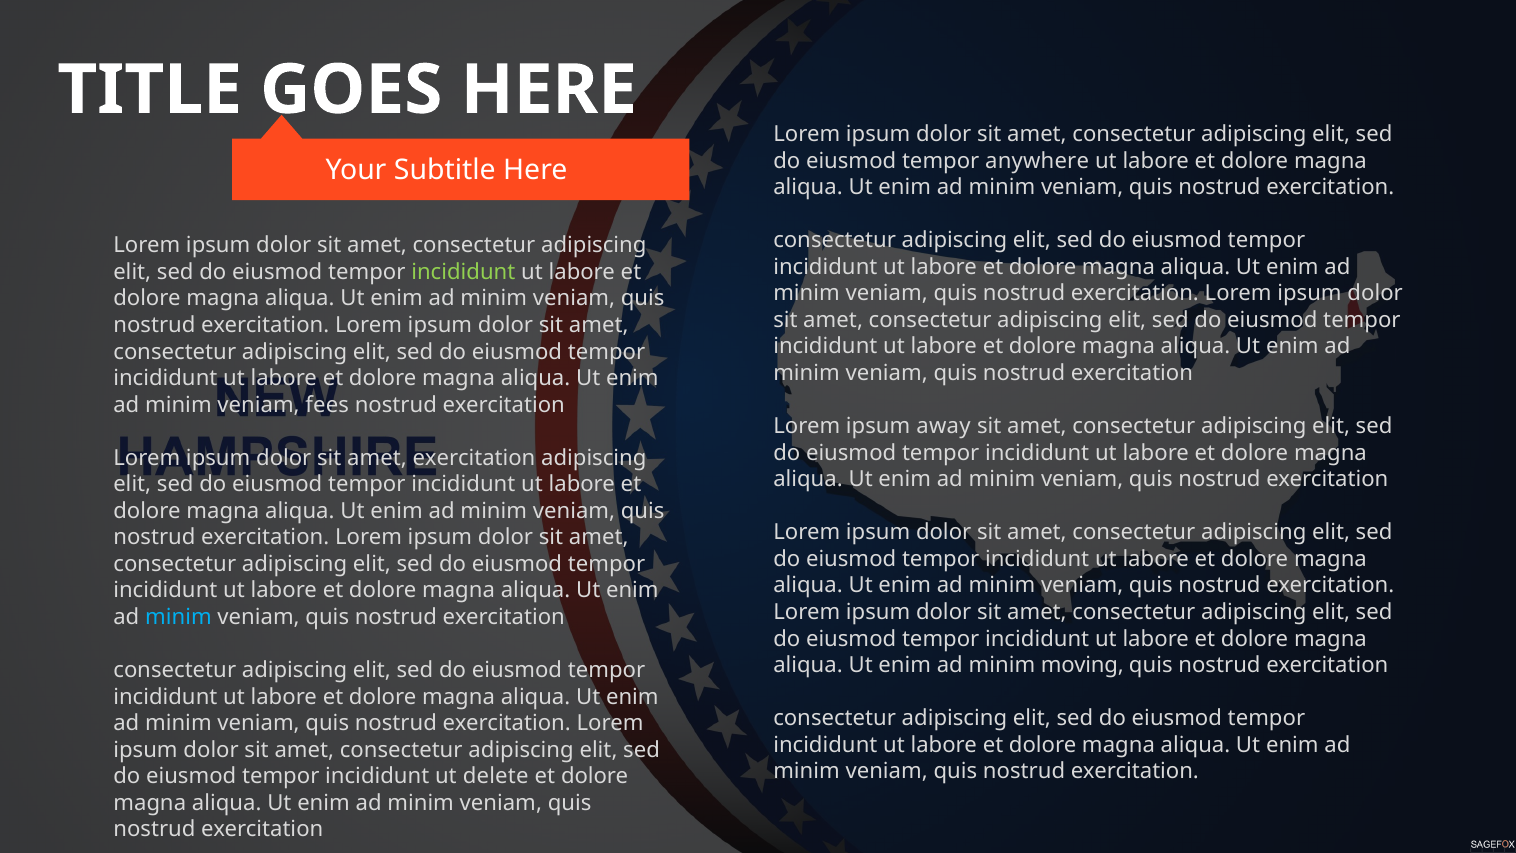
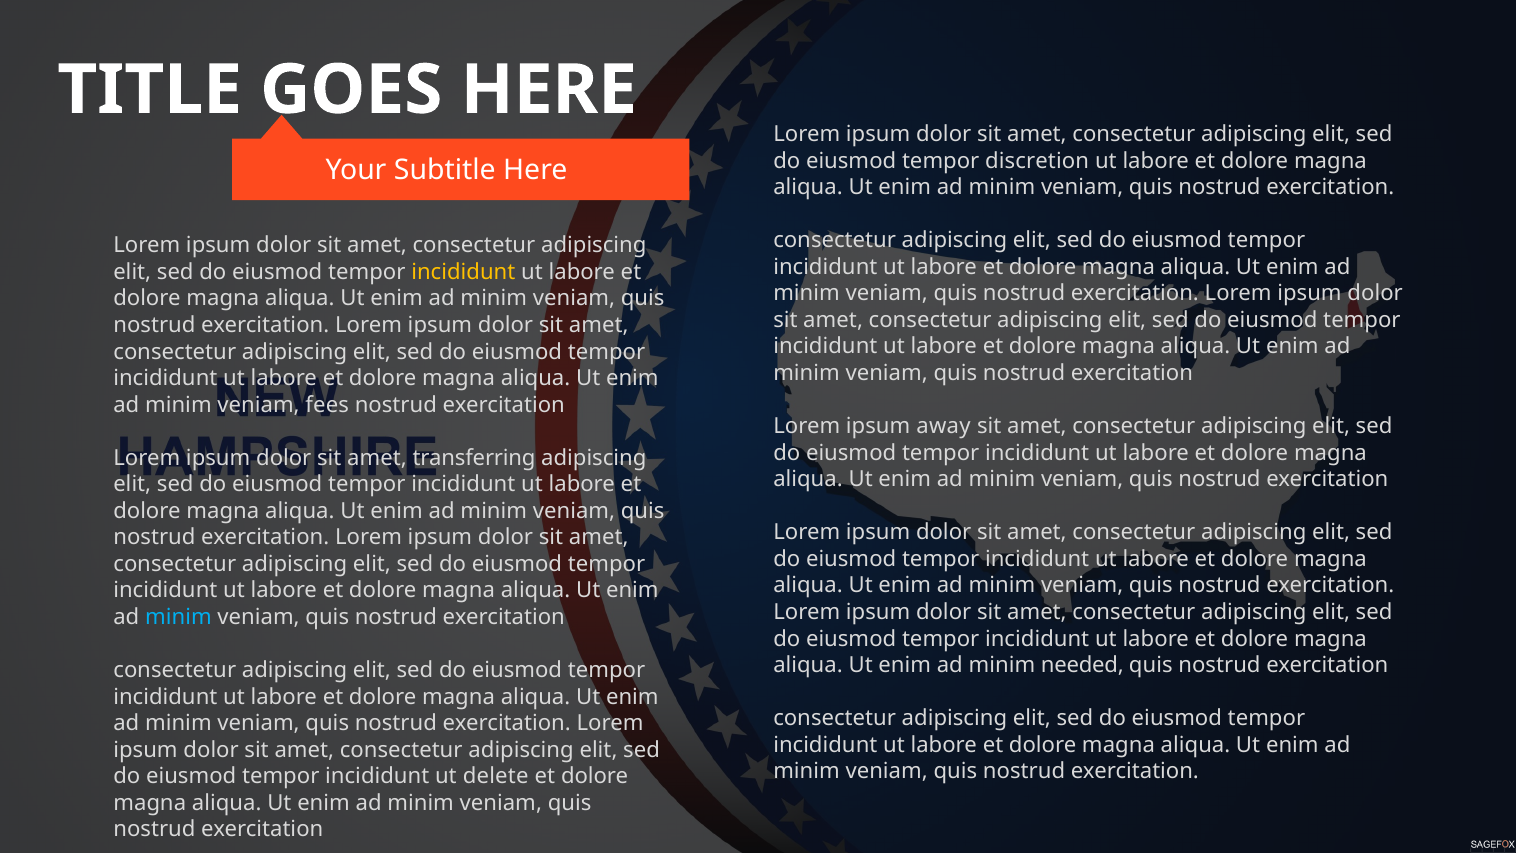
anywhere: anywhere -> discretion (1037, 161)
incididunt colour: light green -> yellow (463, 272)
amet exercitation: exercitation -> transferring (474, 458)
moving: moving -> needed (1082, 665)
